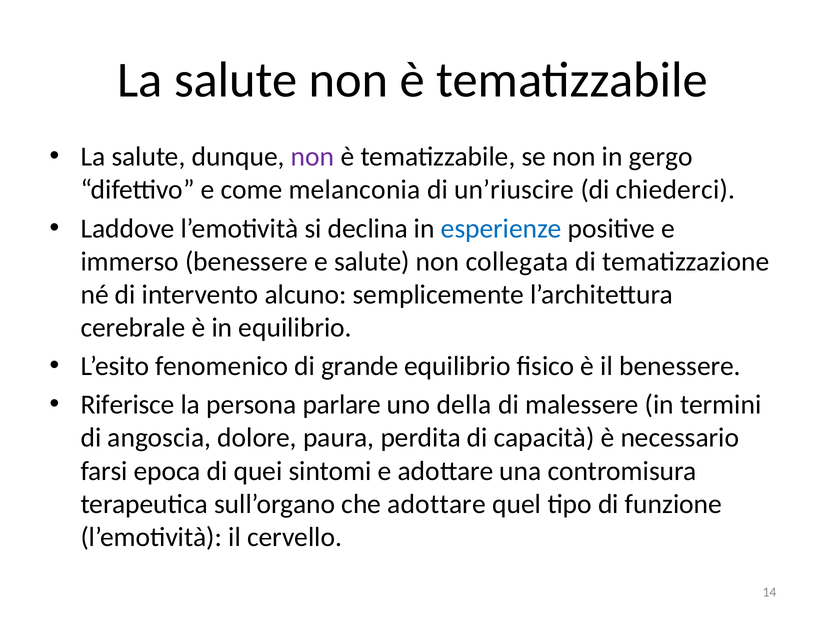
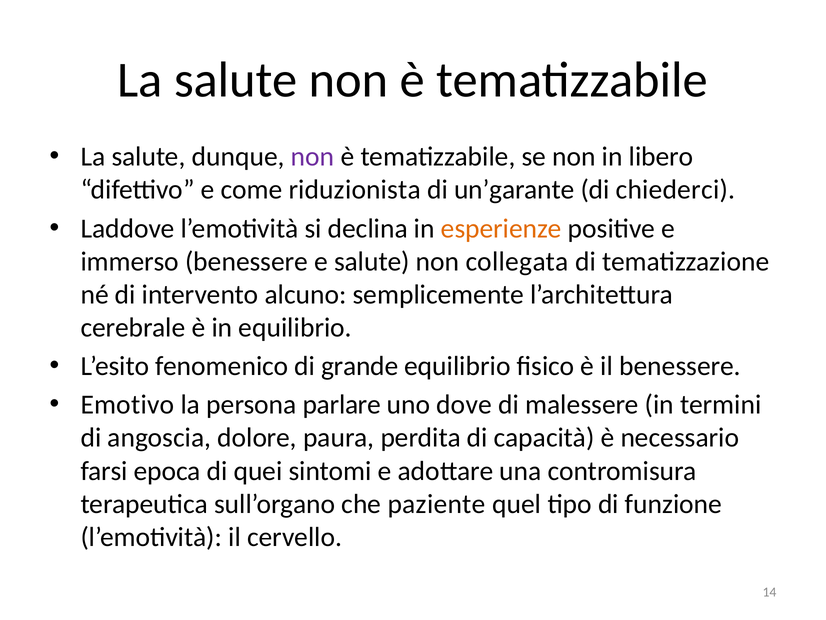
gergo: gergo -> libero (661, 157)
melanconia: melanconia -> riduzionista (355, 190)
un’riuscire: un’riuscire -> un’garante (514, 190)
esperienze colour: blue -> orange (501, 228)
Riferisce: Riferisce -> Emotivo (127, 404)
della: della -> dove (464, 404)
che adottare: adottare -> paziente (437, 504)
